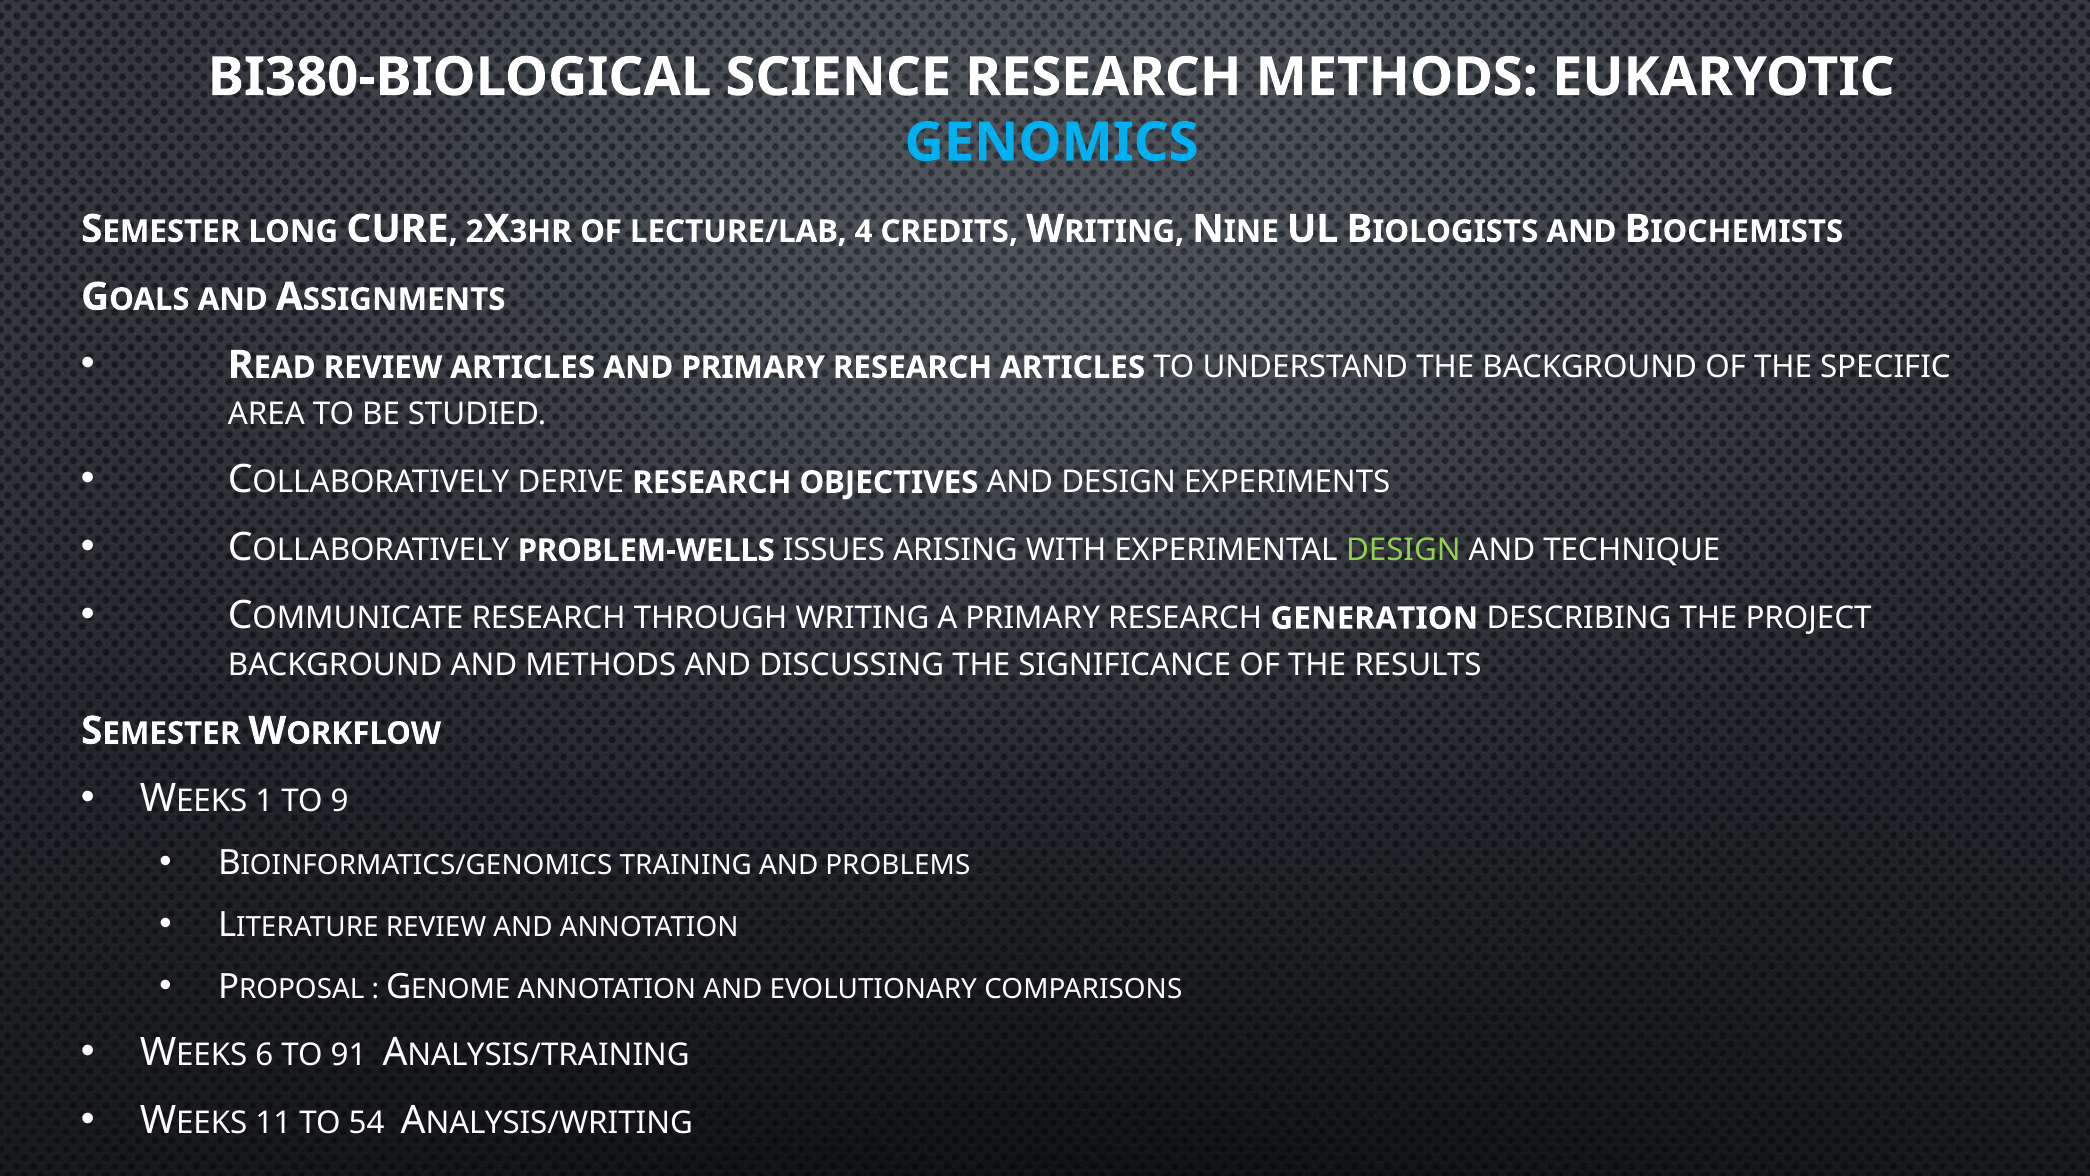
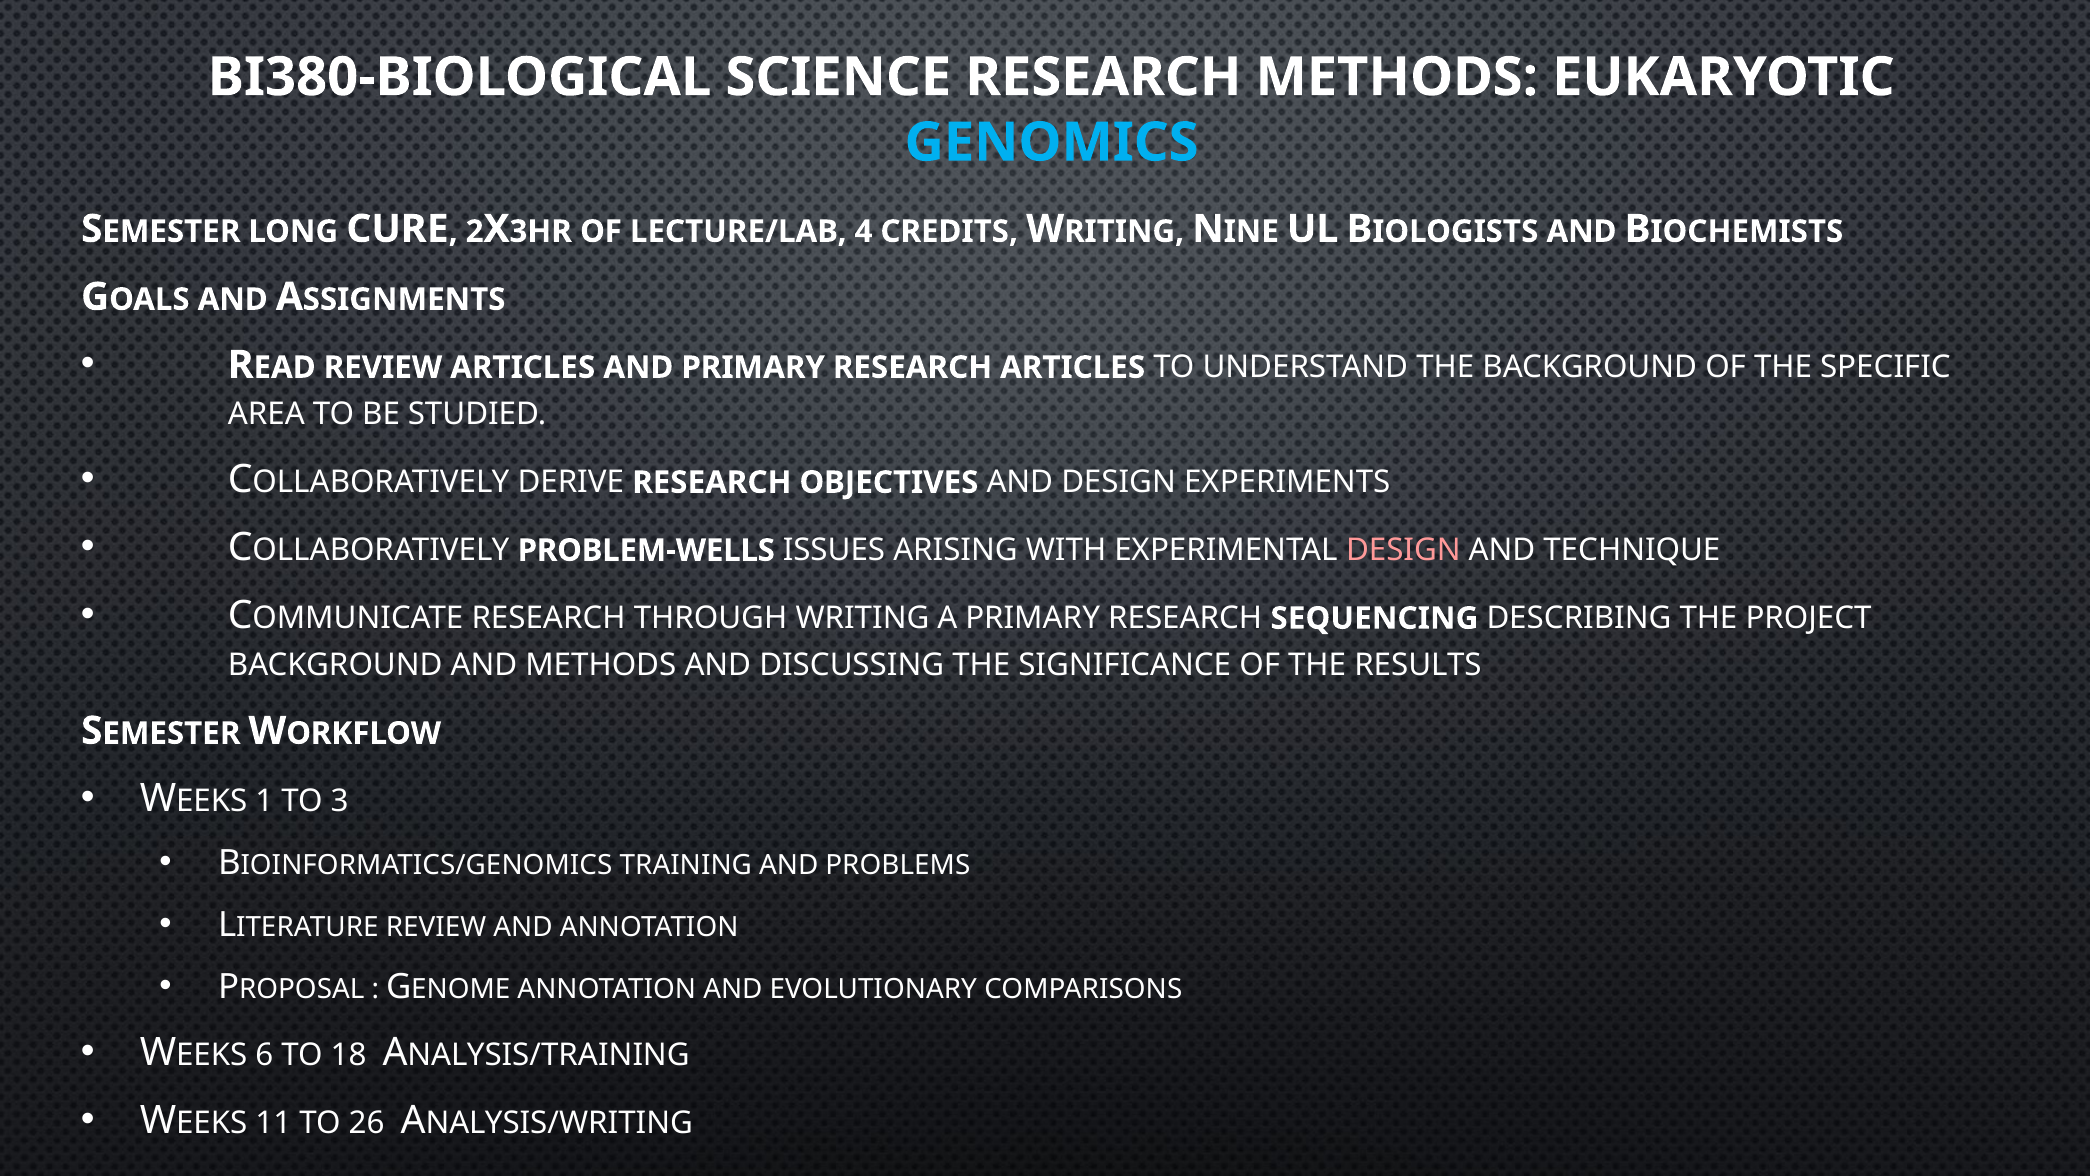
DESIGN colour: light green -> pink (1403, 550)
GENERATION: GENERATION -> SEQUENCING (1374, 618)
9: 9 -> 3 (340, 801)
91: 91 -> 18 (349, 1055)
54: 54 -> 26 (367, 1123)
